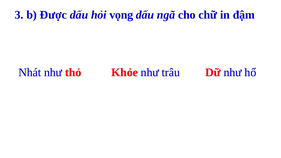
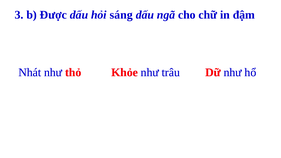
vọng: vọng -> sáng (121, 15)
